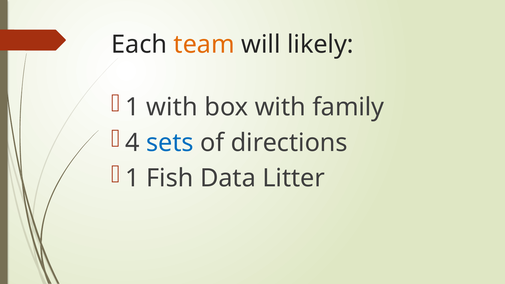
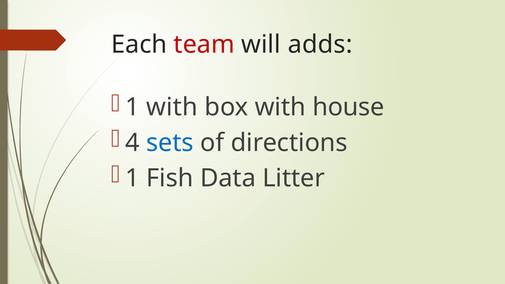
team colour: orange -> red (204, 45)
likely: likely -> adds (320, 45)
family: family -> house (348, 107)
